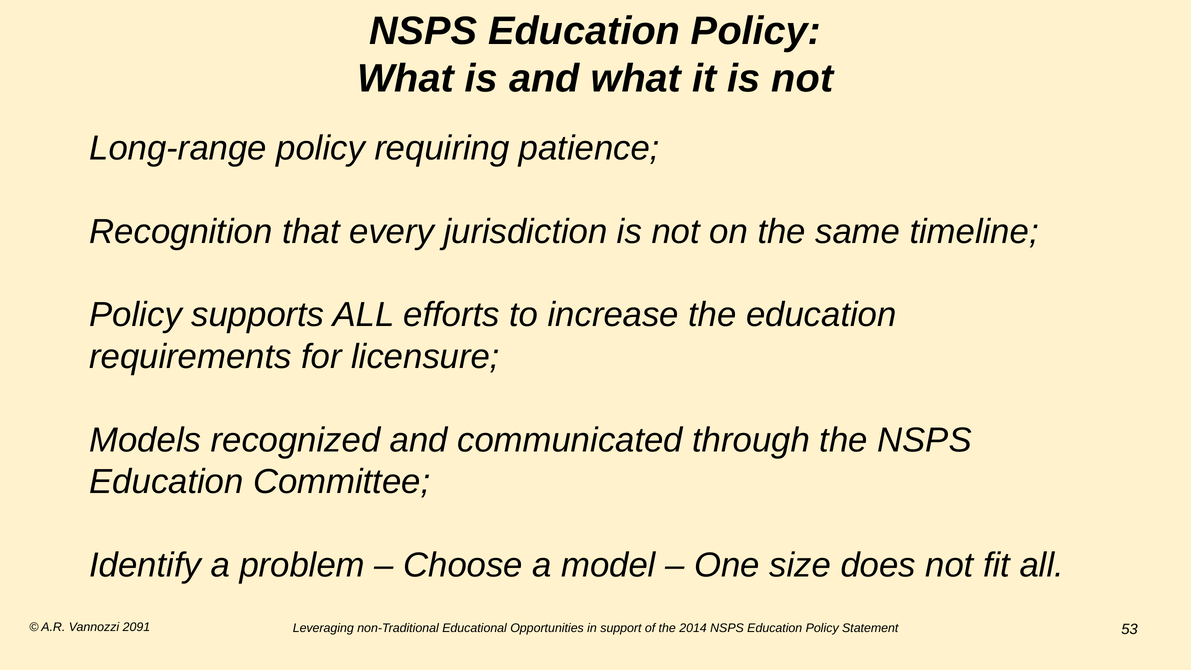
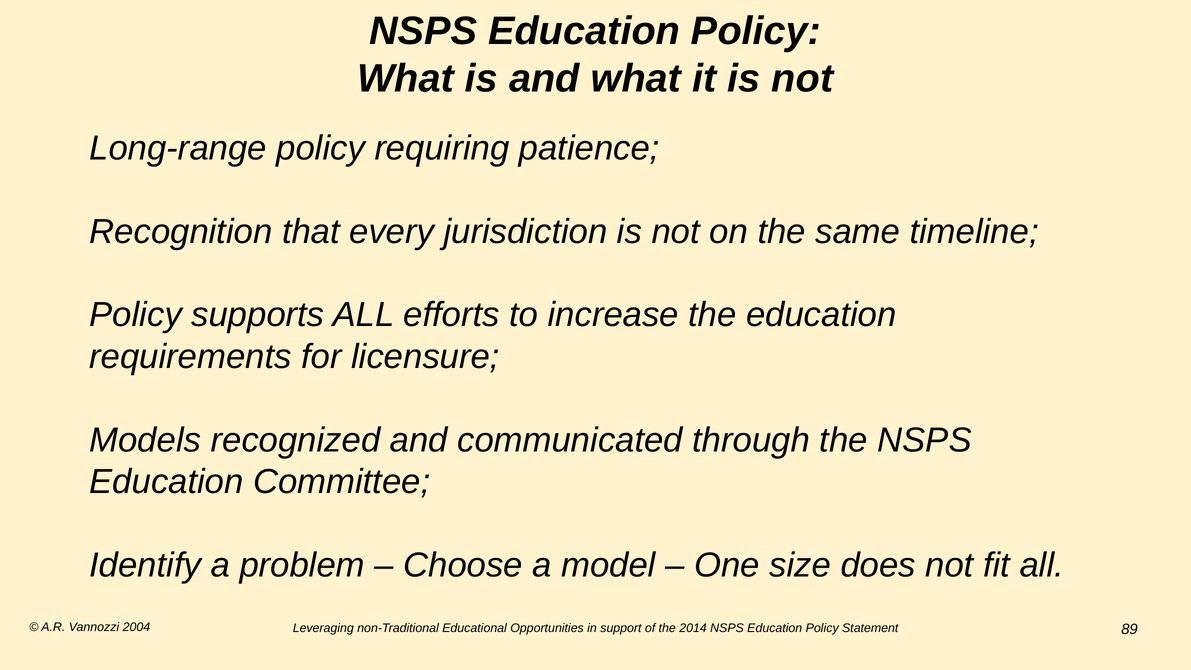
2091: 2091 -> 2004 (136, 627)
53: 53 -> 89 (1130, 629)
